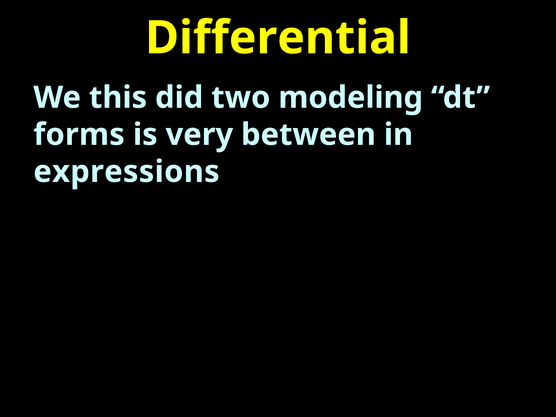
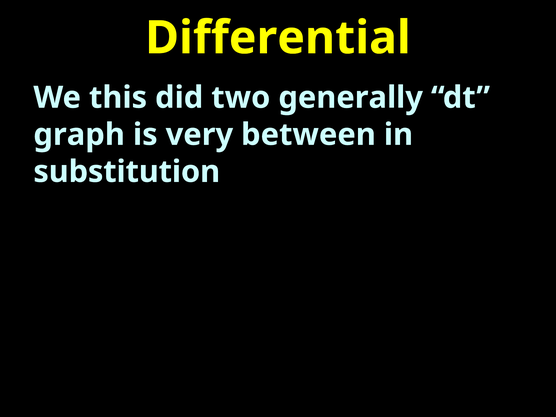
modeling: modeling -> generally (351, 98)
forms: forms -> graph (79, 135)
expressions: expressions -> substitution (127, 172)
